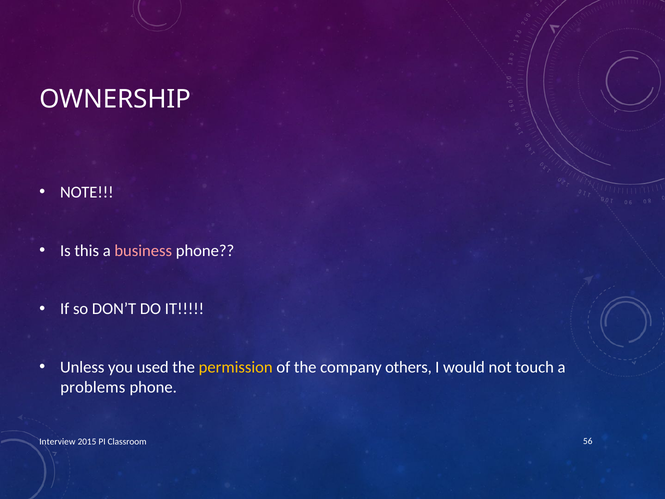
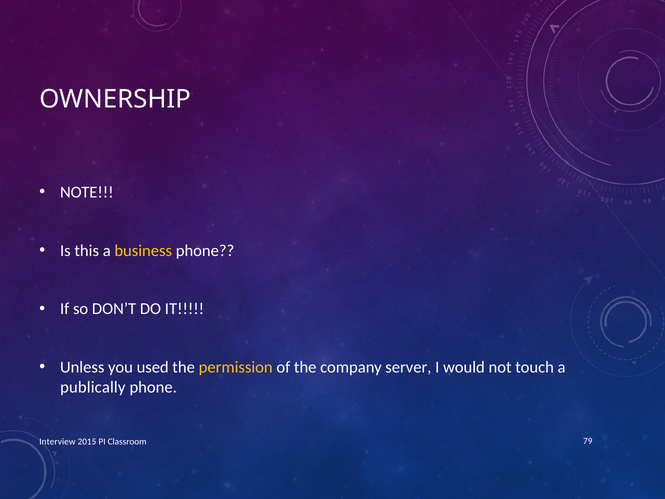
business colour: pink -> yellow (143, 250)
others: others -> server (408, 367)
problems: problems -> publically (93, 387)
56: 56 -> 79 (588, 441)
